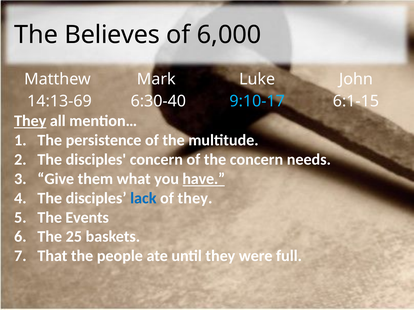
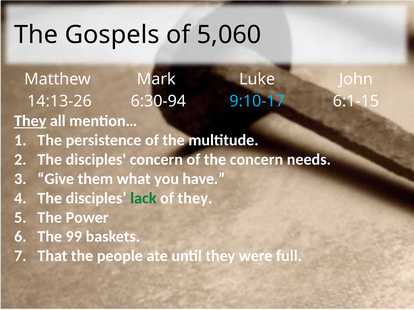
Believes: Believes -> Gospels (112, 35)
6,000: 6,000 -> 5,060 (229, 35)
14:13-69: 14:13-69 -> 14:13-26 (59, 101)
6:30-40: 6:30-40 -> 6:30-94 (158, 101)
have underline: present -> none (204, 179)
lack colour: blue -> green (143, 198)
Events: Events -> Power (87, 218)
25: 25 -> 99 (74, 237)
